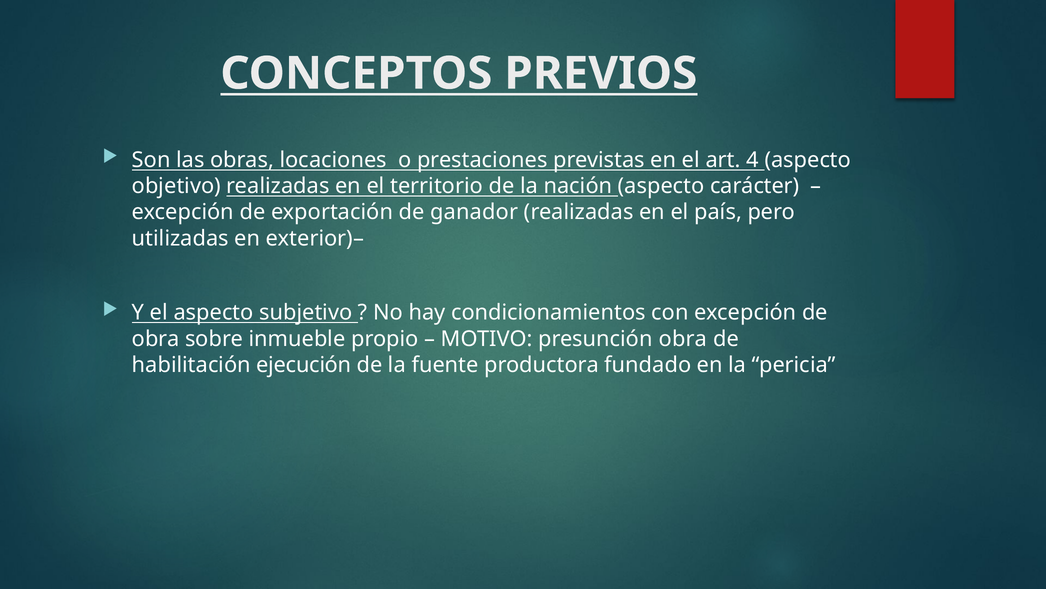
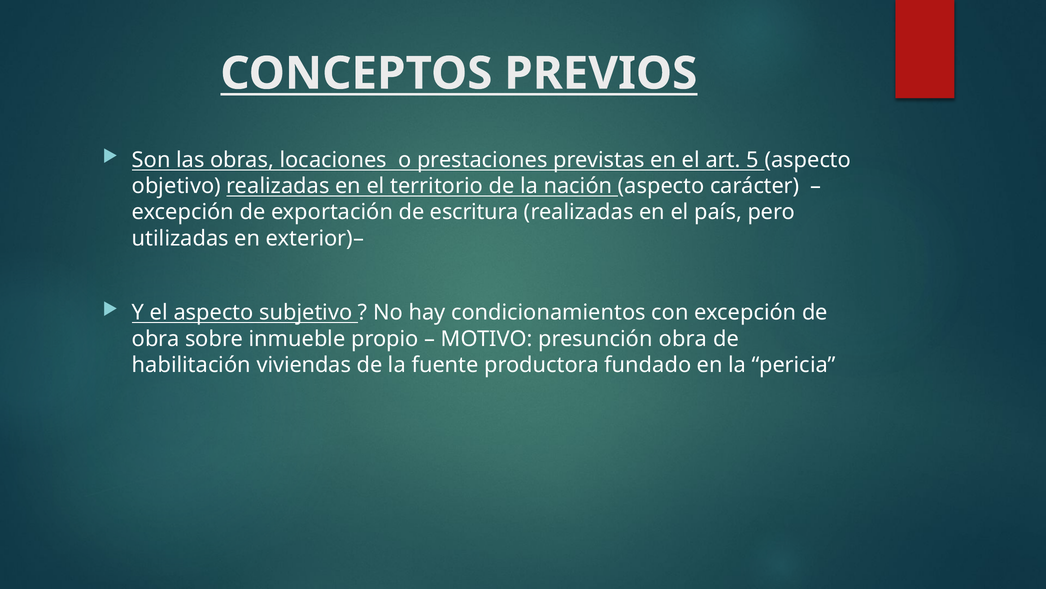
4: 4 -> 5 (752, 160)
ganador: ganador -> escritura (474, 212)
ejecución: ejecución -> viviendas (304, 365)
